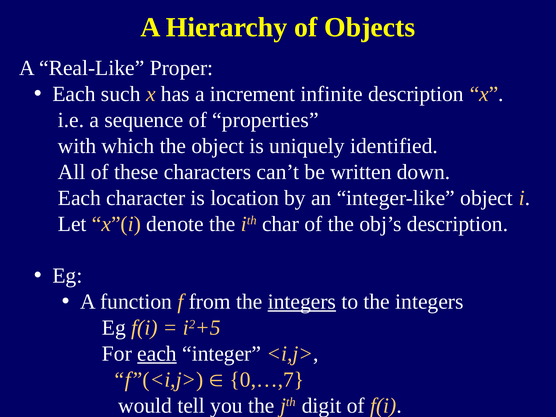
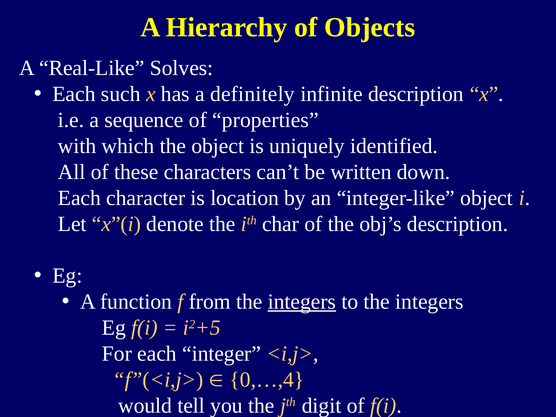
Proper: Proper -> Solves (182, 68)
increment: increment -> definitely (252, 94)
each underline: present -> none (157, 354)
0,…,7: 0,…,7 -> 0,…,4 (267, 380)
